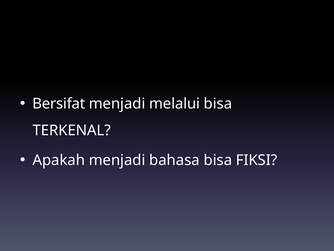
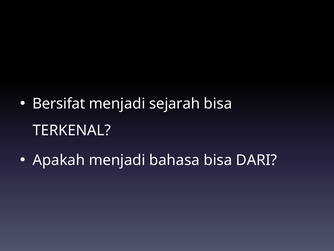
melalui: melalui -> sejarah (175, 104)
FIKSI: FIKSI -> DARI (257, 160)
